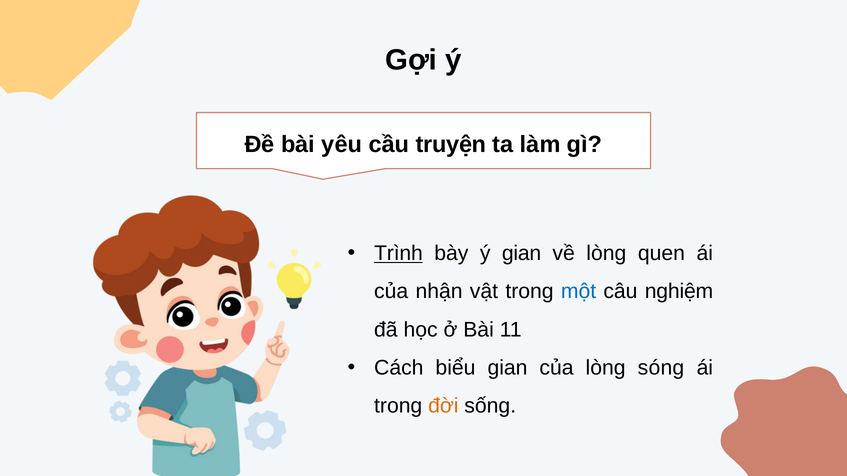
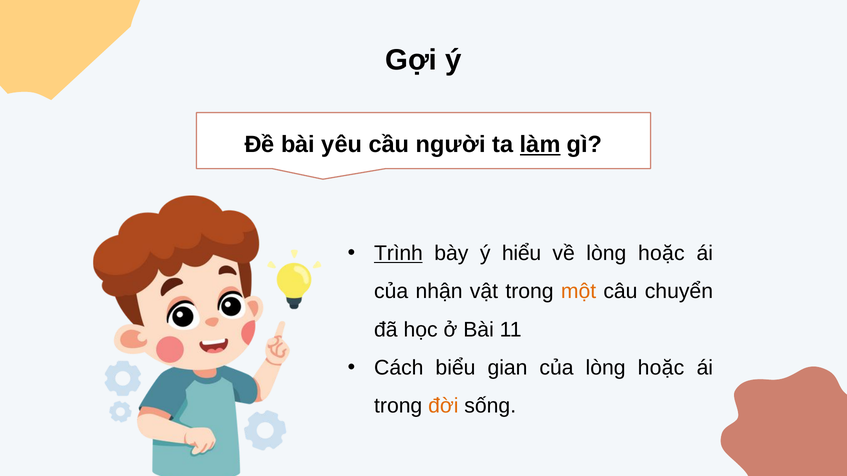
truyện: truyện -> người (451, 145)
làm underline: none -> present (540, 145)
ý gian: gian -> hiểu (522, 254)
về lòng quen: quen -> hoặc (661, 254)
một colour: blue -> orange (579, 292)
nghiệm: nghiệm -> chuyển (679, 292)
của lòng sóng: sóng -> hoặc (661, 368)
